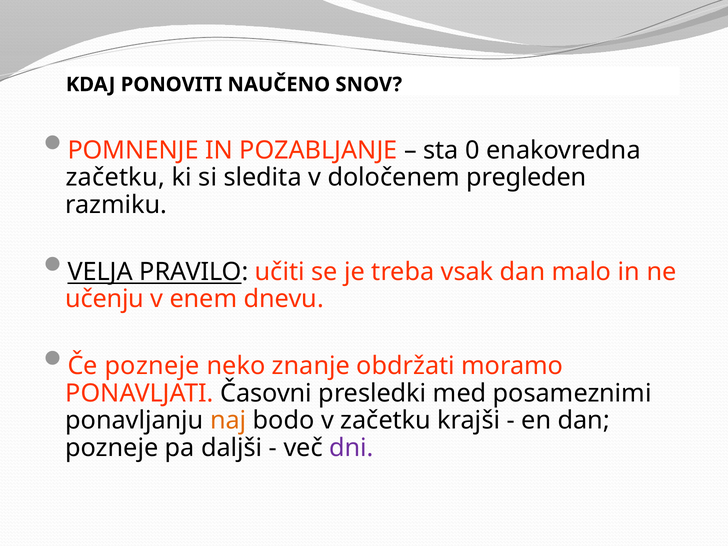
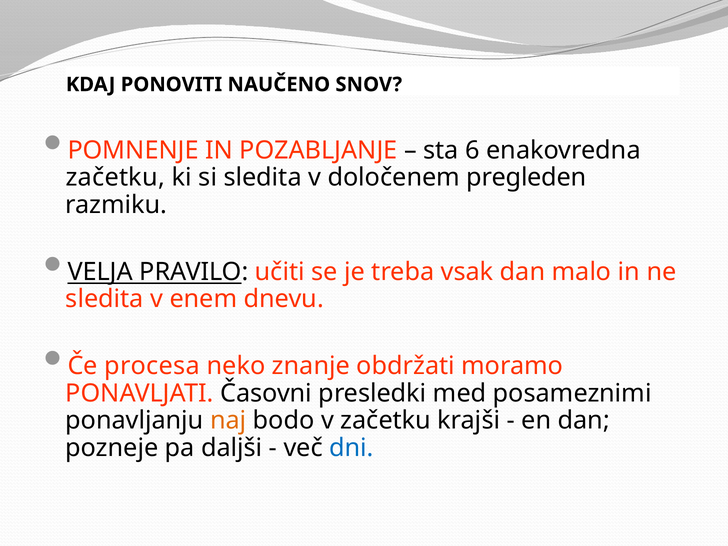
0: 0 -> 6 (472, 150)
učenju: učenju -> sledita (105, 299)
Če pozneje: pozneje -> procesa (152, 366)
dni colour: purple -> blue (352, 448)
